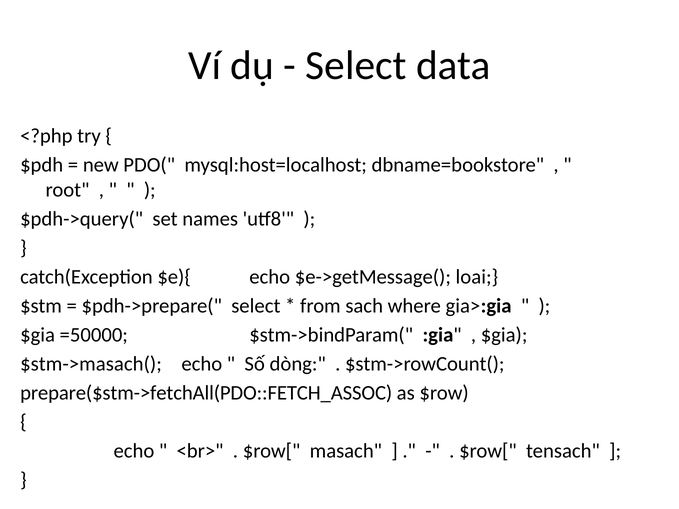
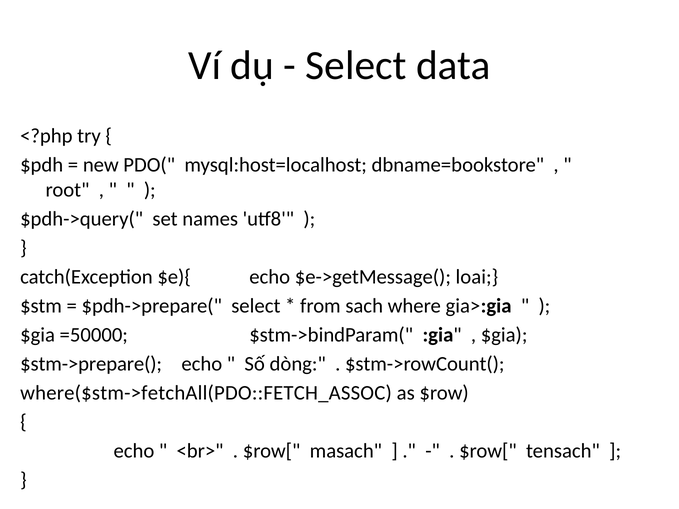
$stm->masach(: $stm->masach( -> $stm->prepare( (91, 364)
prepare($stm->fetchAll(PDO::FETCH_ASSOC: prepare($stm->fetchAll(PDO::FETCH_ASSOC -> where($stm->fetchAll(PDO::FETCH_ASSOC (206, 393)
